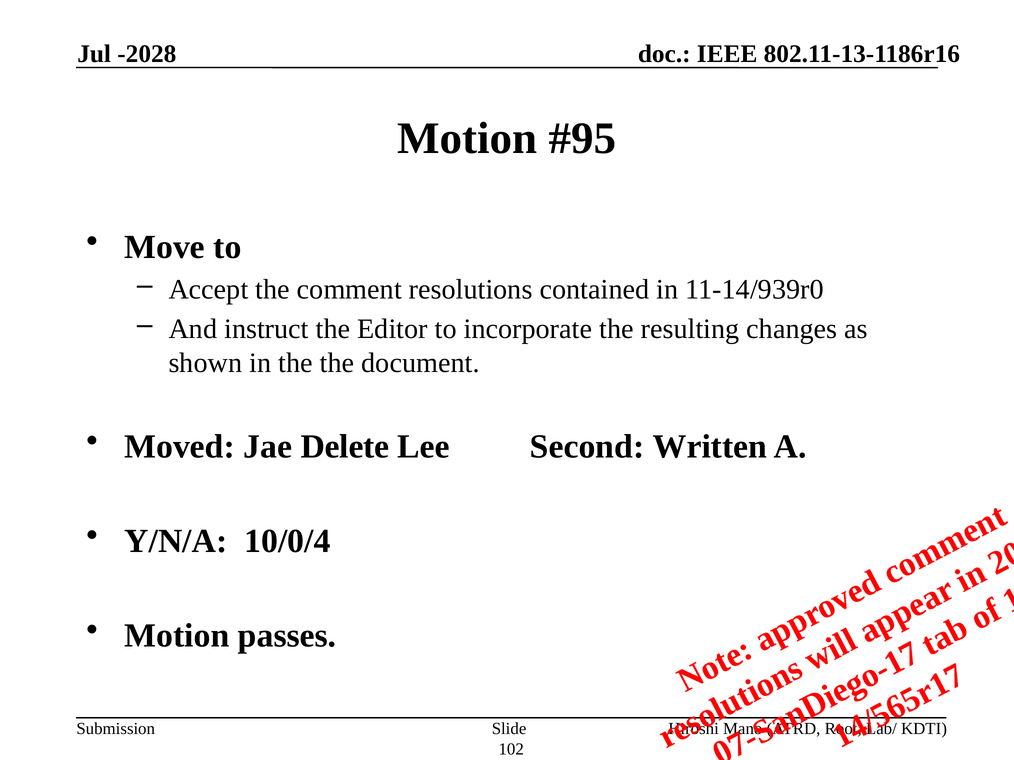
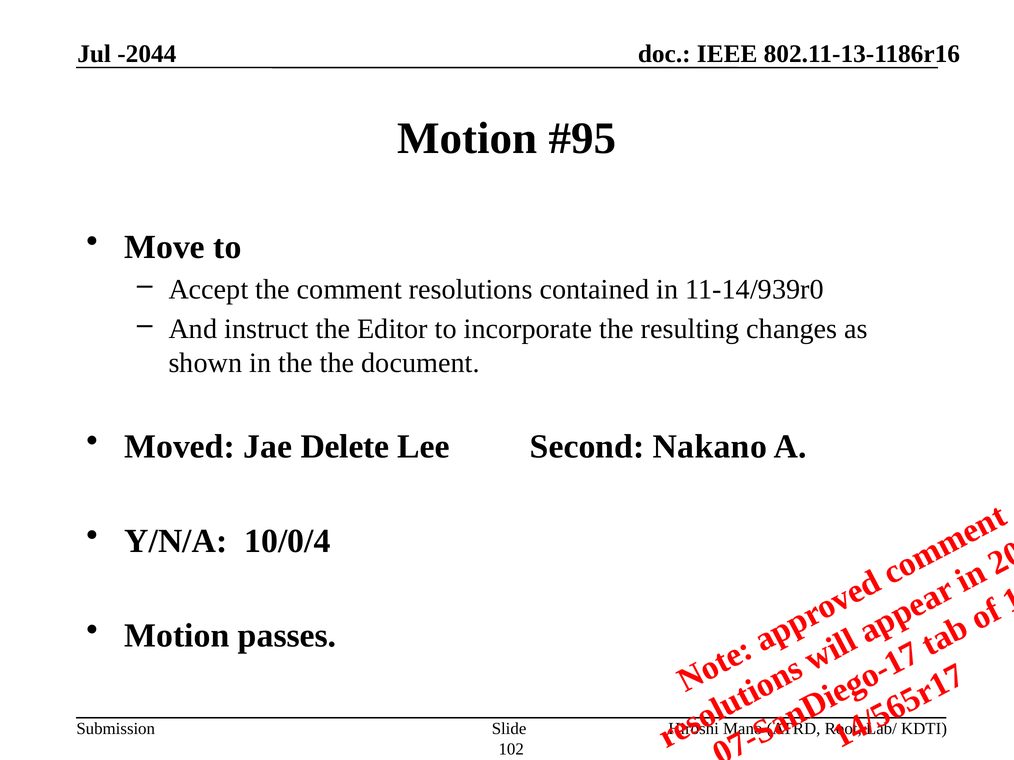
-2028: -2028 -> -2044 (147, 54)
Written: Written -> Nakano (710, 447)
